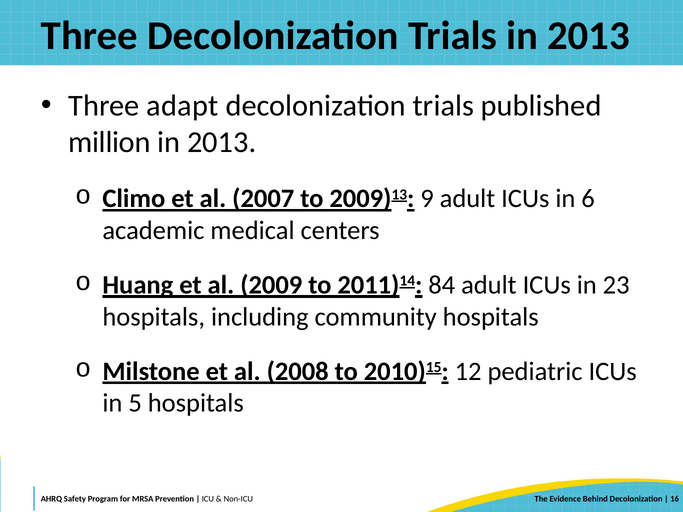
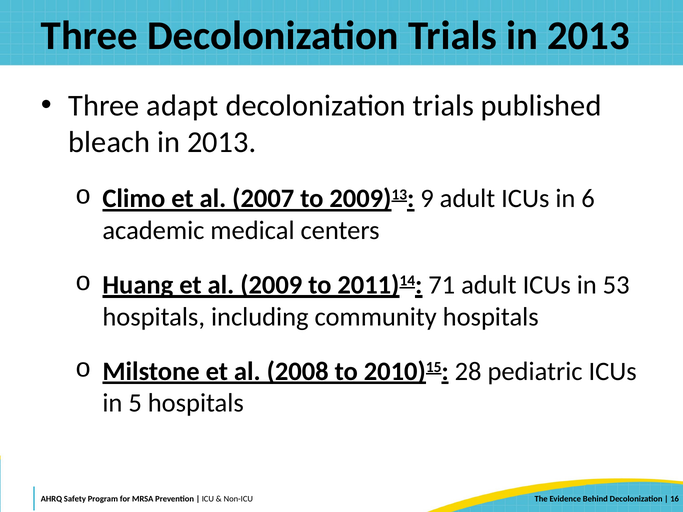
million: million -> bleach (109, 142)
84: 84 -> 71 (442, 285)
23: 23 -> 53 (616, 285)
12: 12 -> 28 (468, 372)
